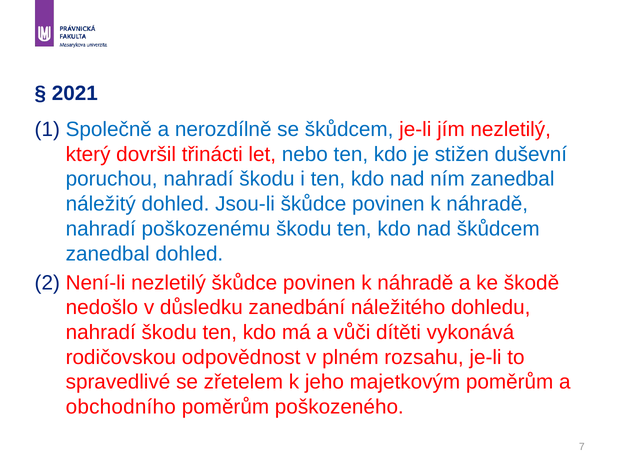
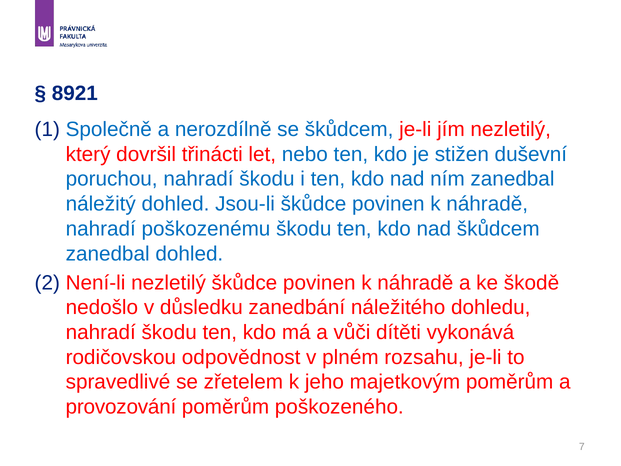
2021: 2021 -> 8921 (75, 93)
obchodního: obchodního -> provozování (121, 407)
